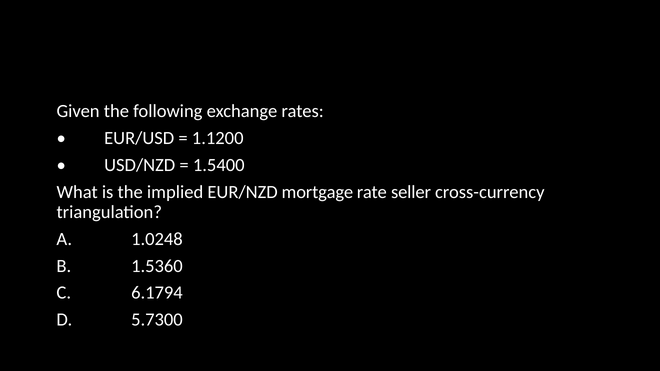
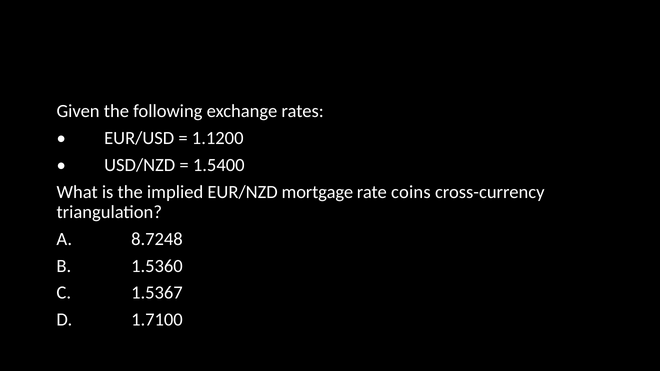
seller: seller -> coins (411, 192)
1.0248: 1.0248 -> 8.7248 (157, 239)
6.1794: 6.1794 -> 1.5367 (157, 293)
5.7300: 5.7300 -> 1.7100 (157, 320)
